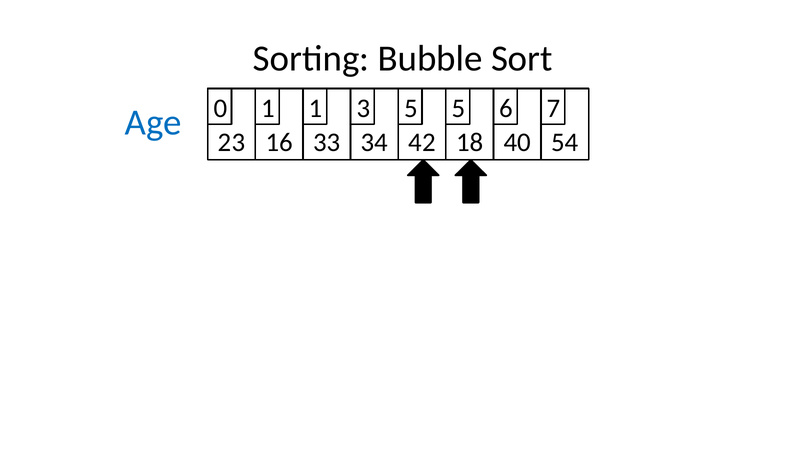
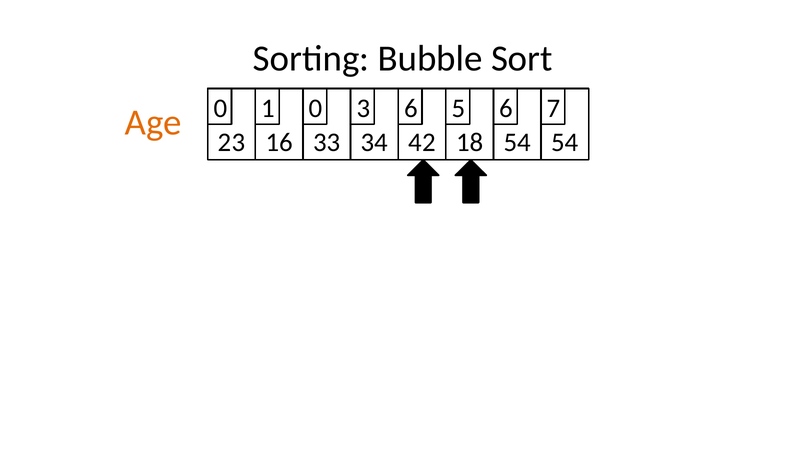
1 1: 1 -> 0 (316, 108)
3 5: 5 -> 6 (411, 108)
Age colour: blue -> orange (153, 123)
18 40: 40 -> 54 (517, 142)
